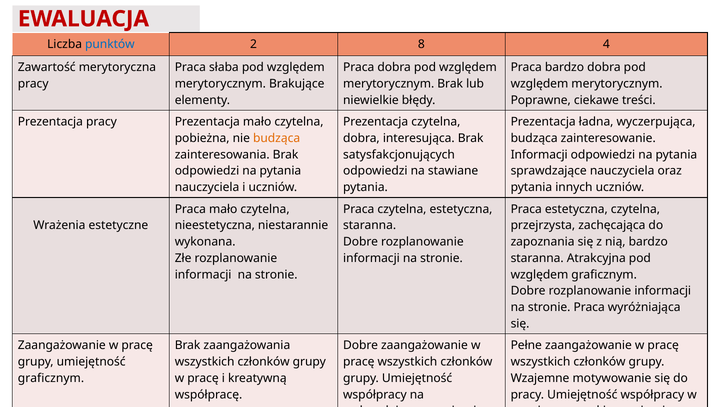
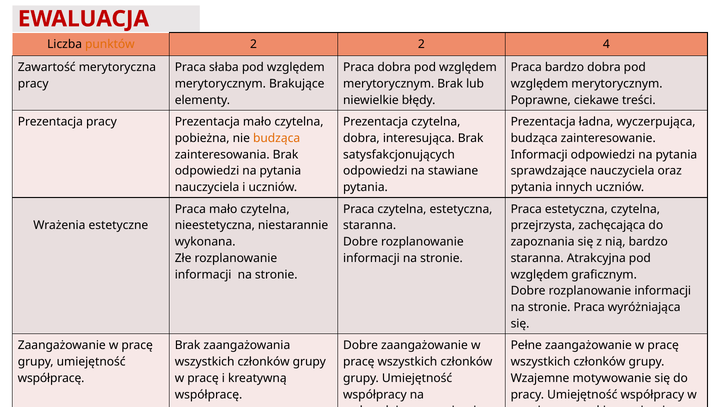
punktów colour: blue -> orange (110, 44)
2 8: 8 -> 2 (421, 44)
graficznym: graficznym -> współpracę (51, 378)
